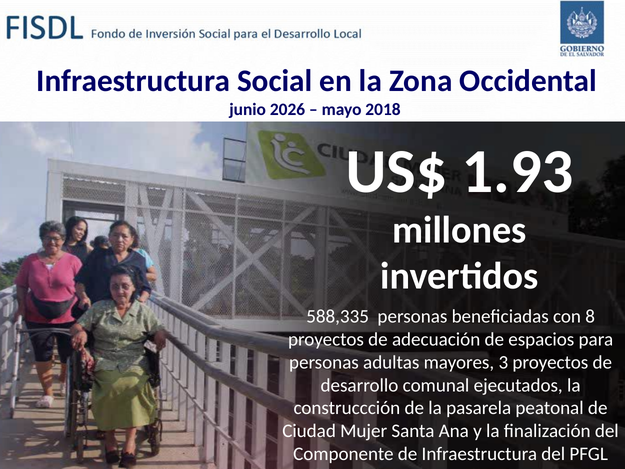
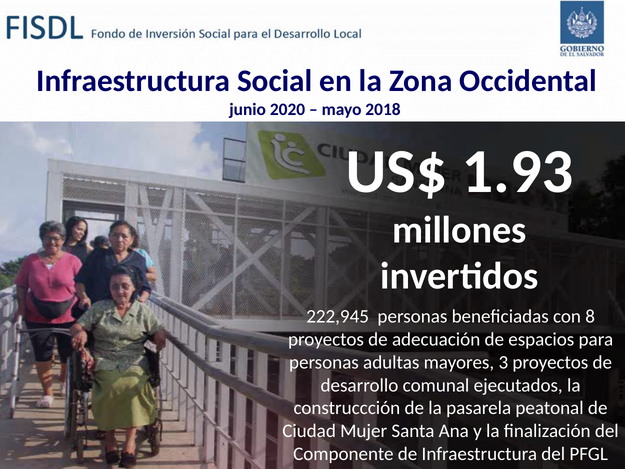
2026: 2026 -> 2020 (288, 109)
588,335: 588,335 -> 222,945 (338, 316)
